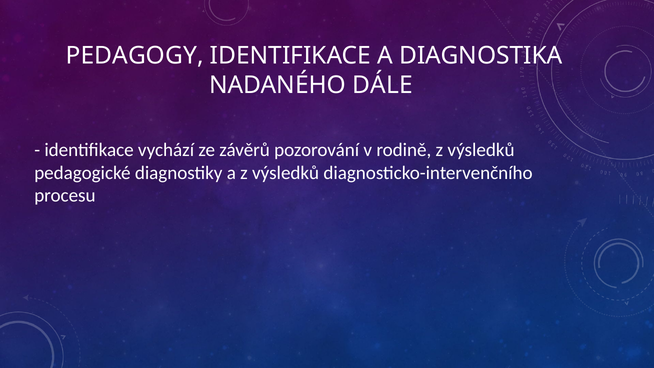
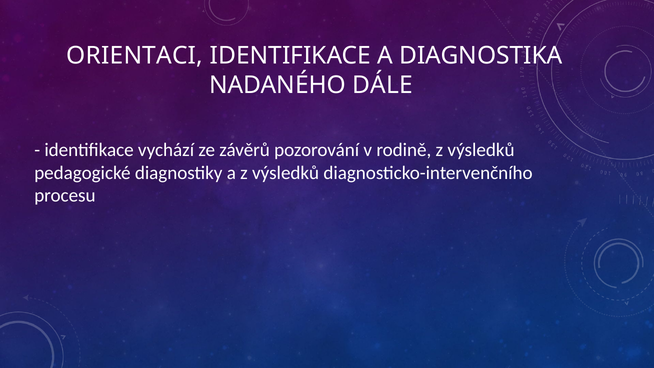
PEDAGOGY: PEDAGOGY -> ORIENTACI (135, 55)
